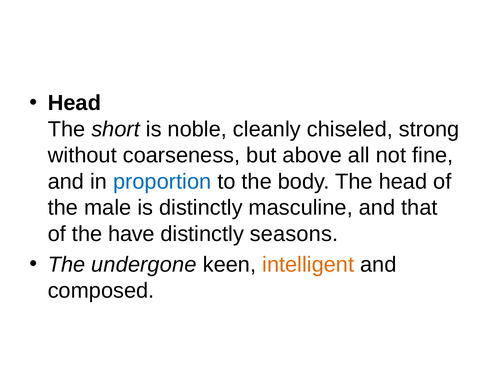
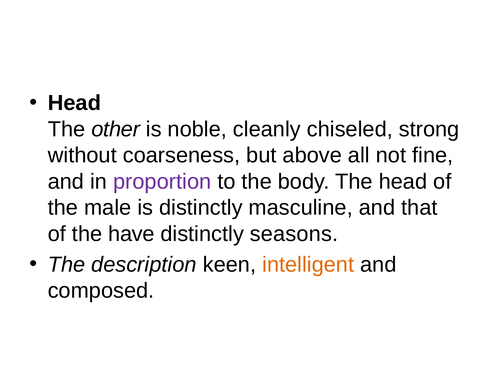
short: short -> other (116, 129)
proportion colour: blue -> purple (162, 181)
undergone: undergone -> description (144, 264)
